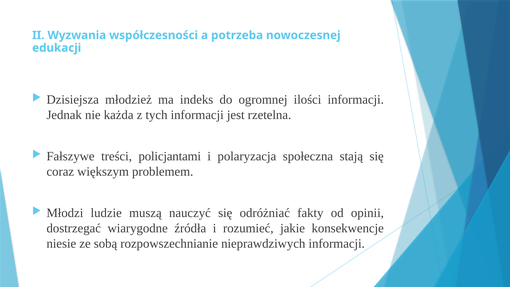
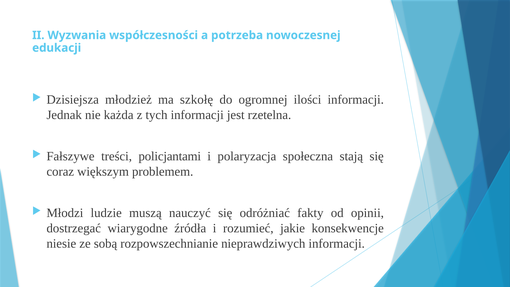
indeks: indeks -> szkołę (197, 100)
